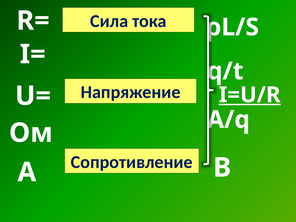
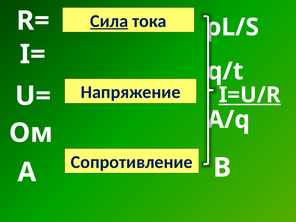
Сила underline: none -> present (109, 21)
